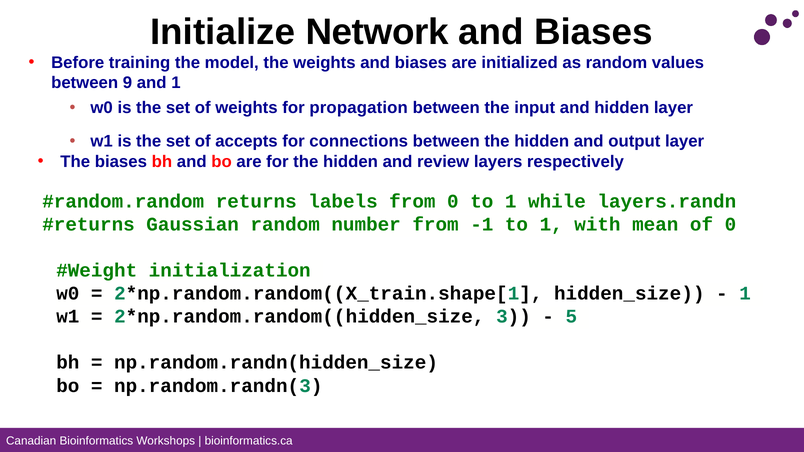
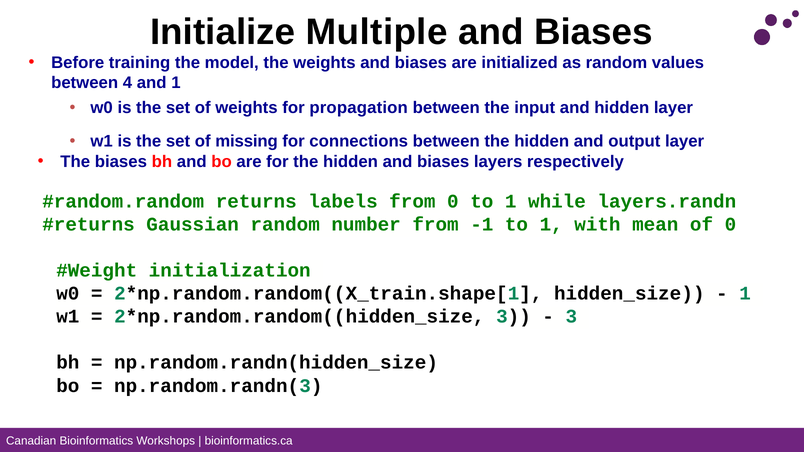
Network: Network -> Multiple (377, 32)
9: 9 -> 4 (127, 83)
accepts: accepts -> missing (247, 142)
hidden and review: review -> biases (443, 162)
5: 5 -> 3 (571, 317)
